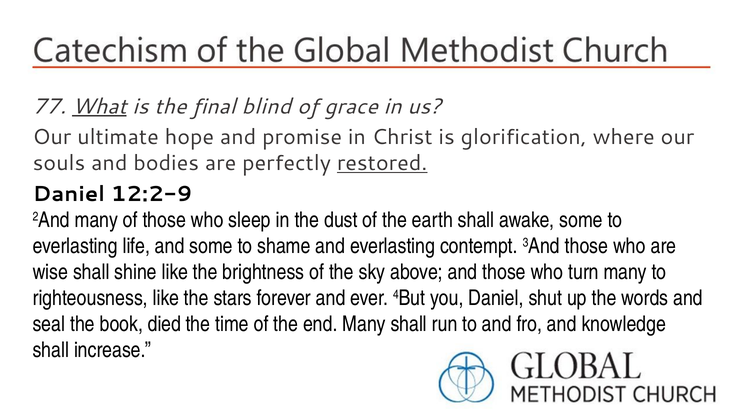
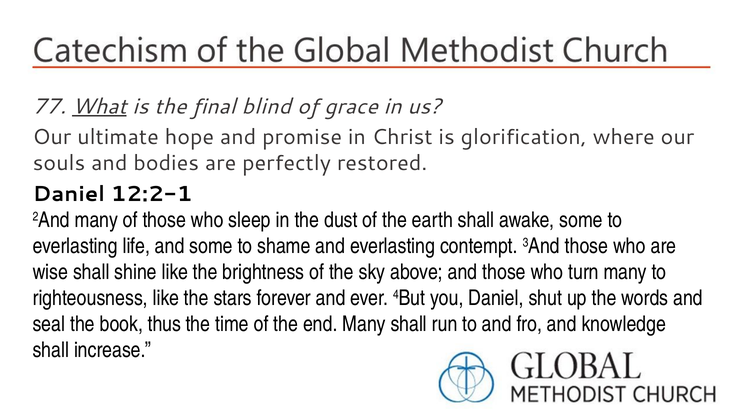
restored underline: present -> none (382, 163)
12:2-9: 12:2-9 -> 12:2-1 (152, 194)
died: died -> thus (164, 324)
